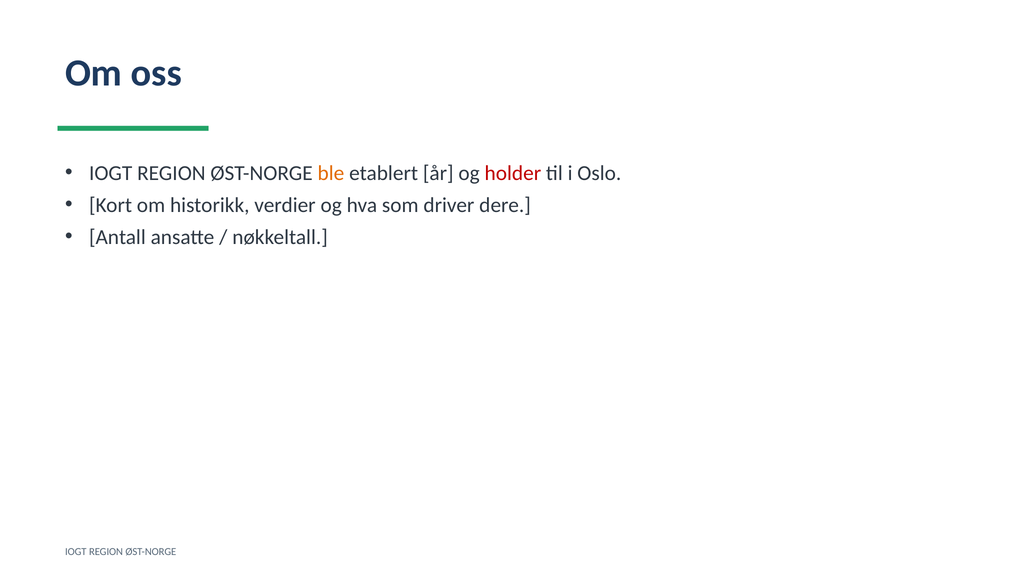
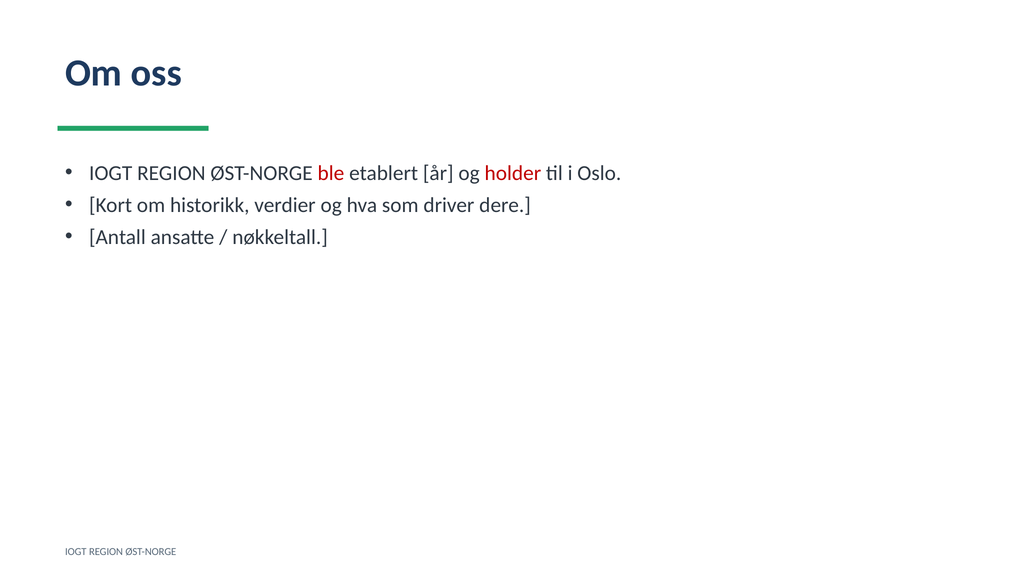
ble colour: orange -> red (331, 173)
